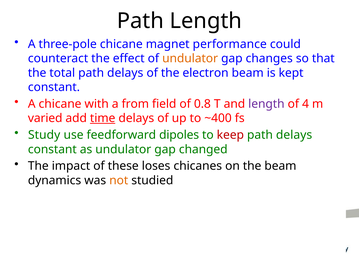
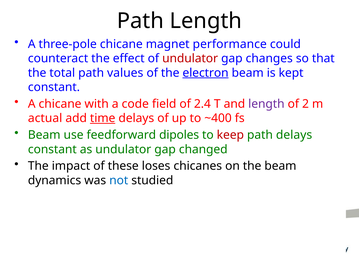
undulator colour: orange -> red (190, 59)
total path delays: delays -> values (125, 73)
electron underline: none -> present (206, 73)
from: from -> code (135, 104)
0.8: 0.8 -> 2.4 (202, 104)
4: 4 -> 2 (306, 104)
varied: varied -> actual (45, 118)
Study: Study -> Beam (44, 135)
not colour: orange -> blue (119, 181)
